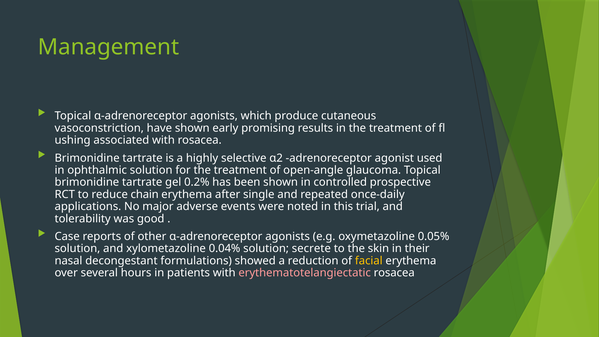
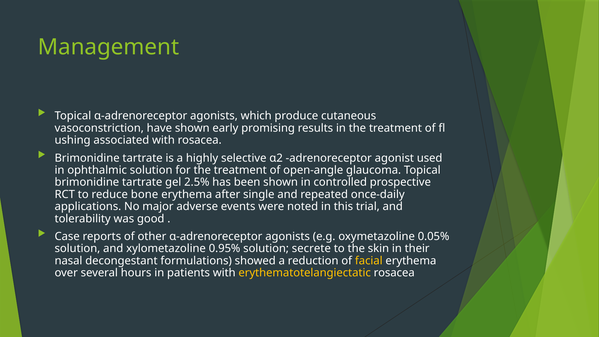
0.2%: 0.2% -> 2.5% (197, 182)
chain: chain -> bone (145, 194)
0.04%: 0.04% -> 0.95% (225, 248)
erythematotelangiectatic colour: pink -> yellow (305, 273)
